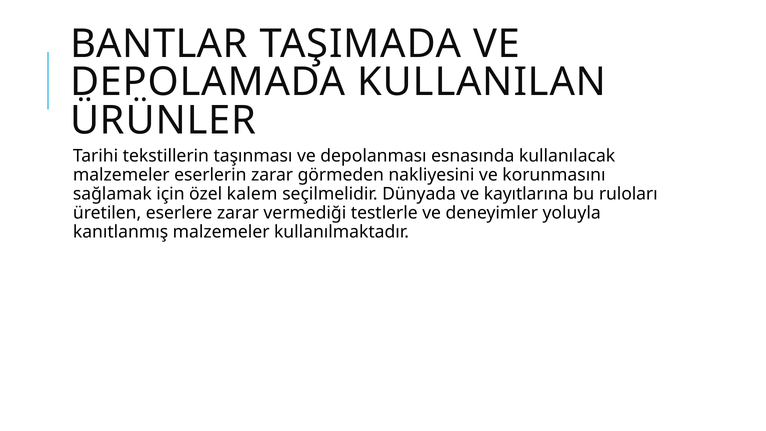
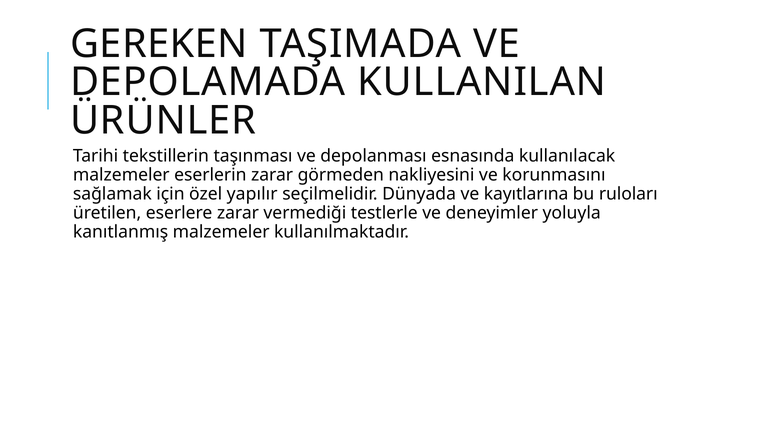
BANTLAR: BANTLAR -> GEREKEN (159, 44)
kalem: kalem -> yapılır (252, 194)
